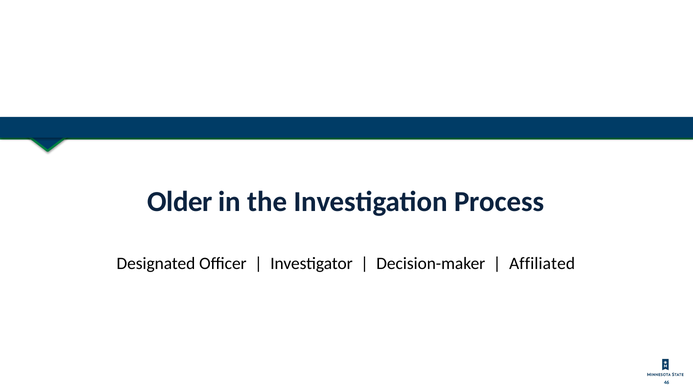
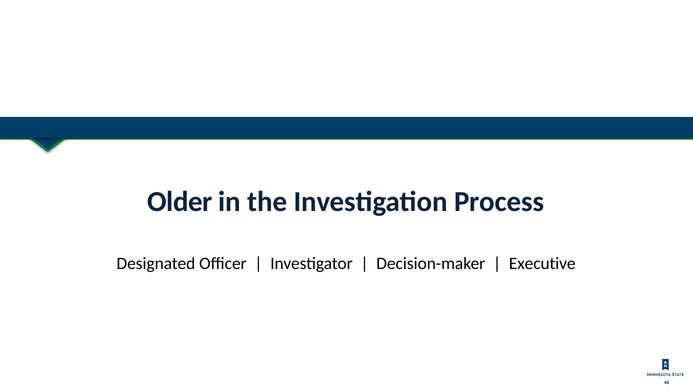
Affiliated: Affiliated -> Executive (542, 263)
